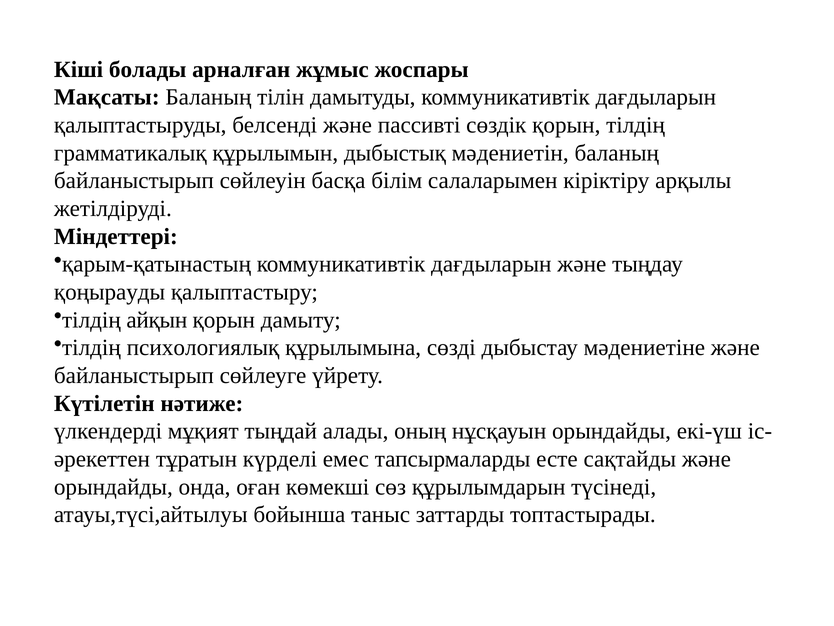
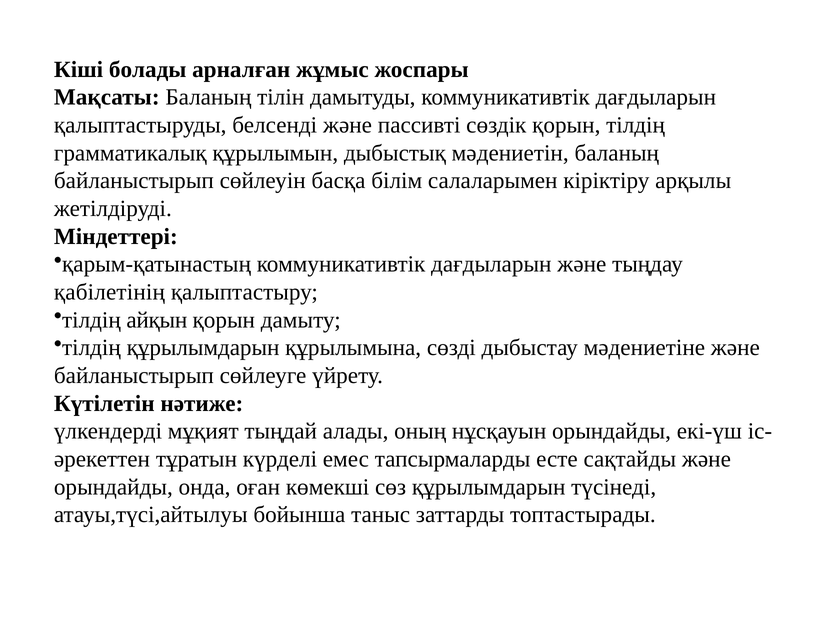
қоңырауды: қоңырауды -> қабілетінің (109, 292)
тілдің психологиялық: психологиялық -> құрылымдарын (203, 348)
